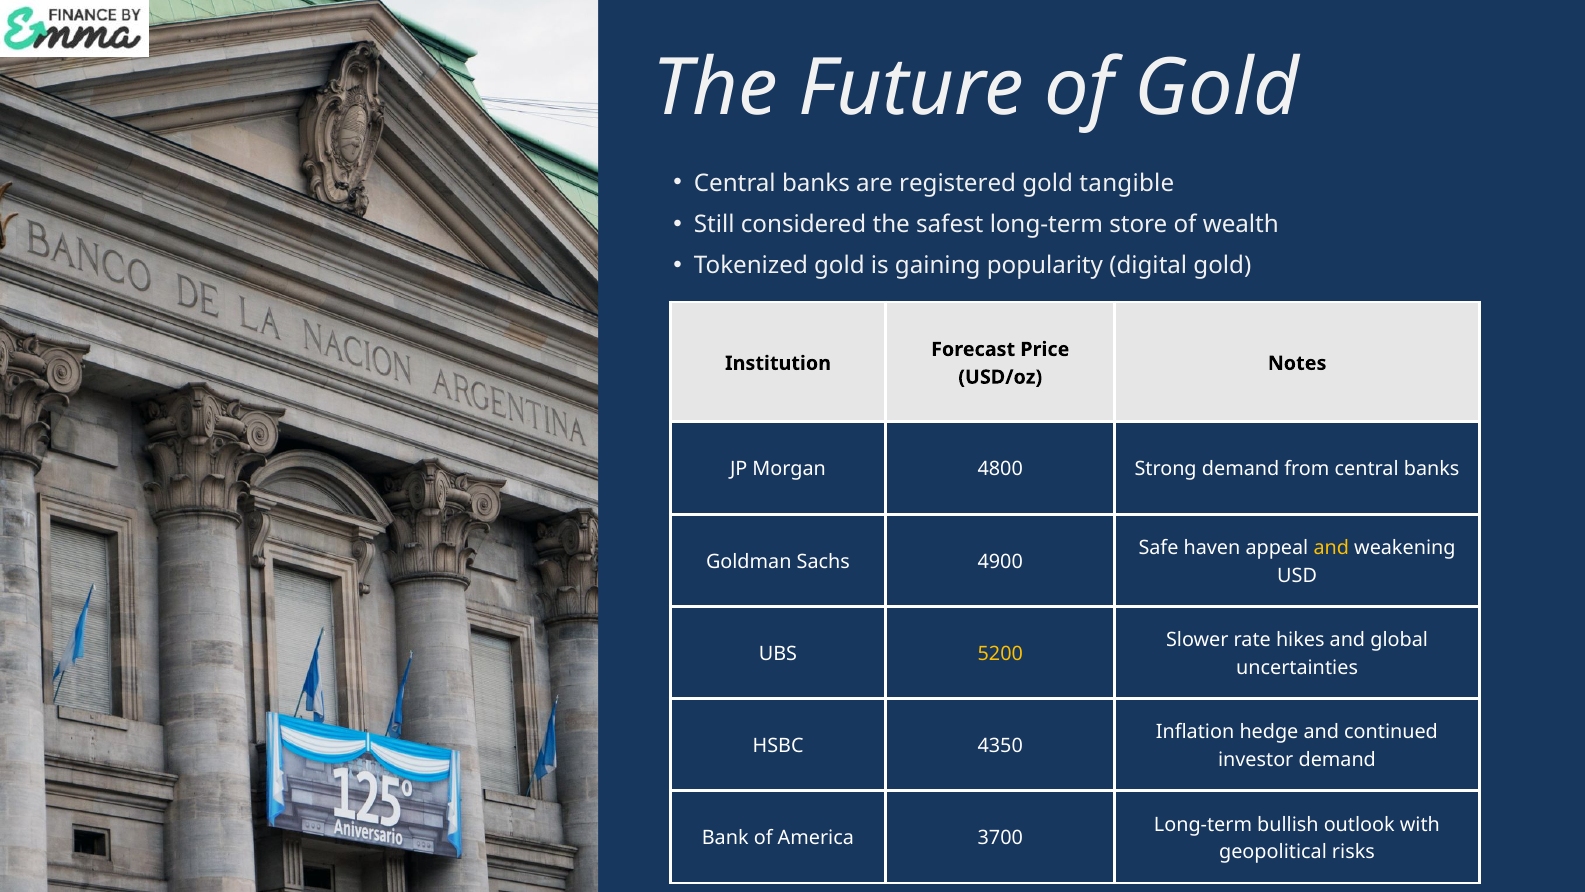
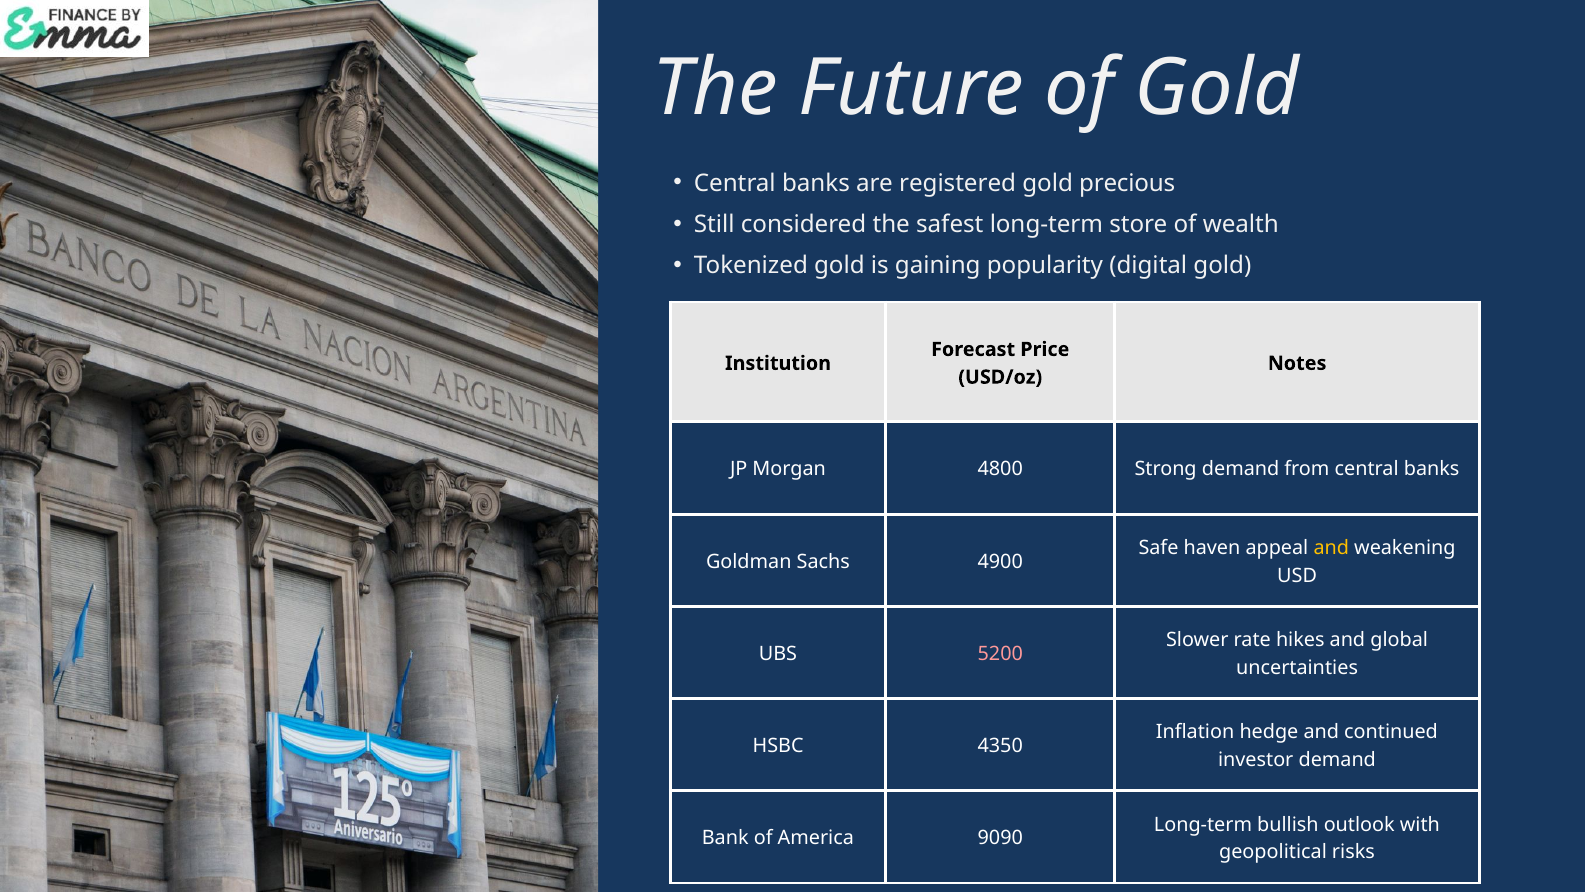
tangible: tangible -> precious (1127, 183)
5200 colour: yellow -> pink (1000, 654)
3700: 3700 -> 9090 (1000, 838)
